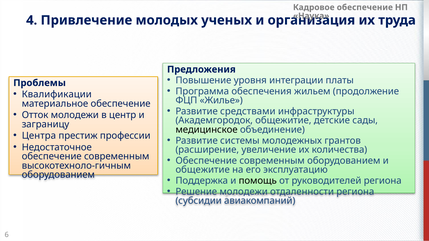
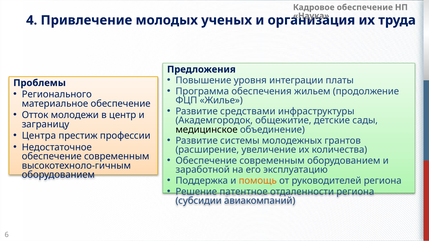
Квалификации: Квалификации -> Регионального (57, 95)
общежитие: общежитие -> заработной (203, 170)
помощь colour: black -> orange (258, 181)
Решение молодежи: молодежи -> патентное (244, 192)
